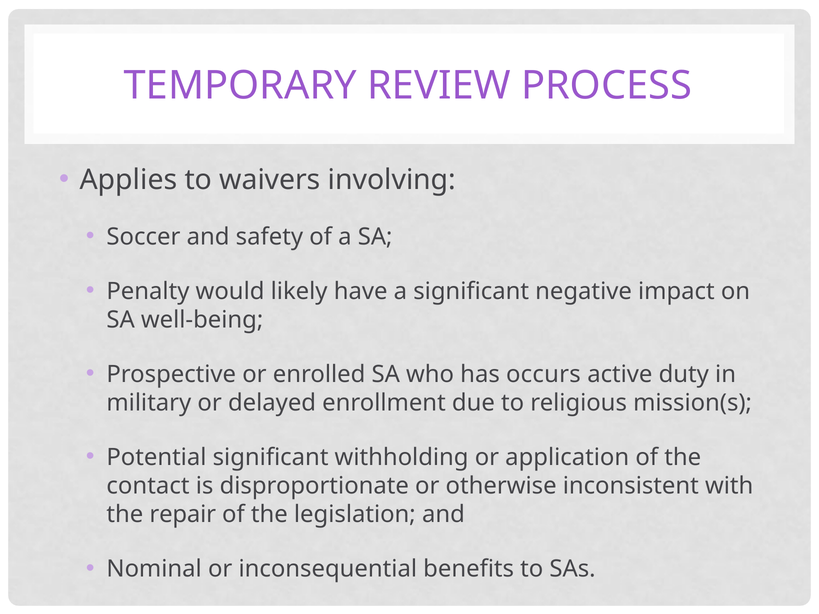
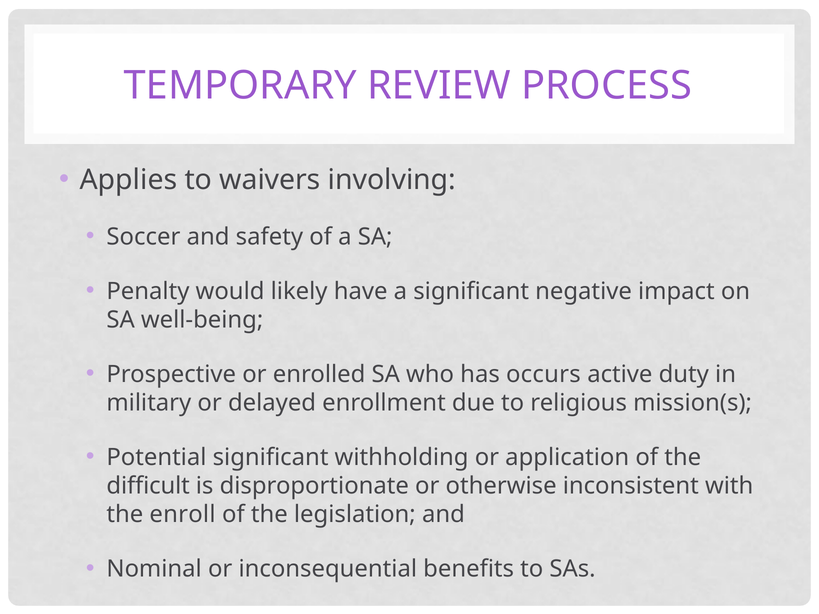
contact: contact -> difficult (148, 486)
repair: repair -> enroll (183, 515)
